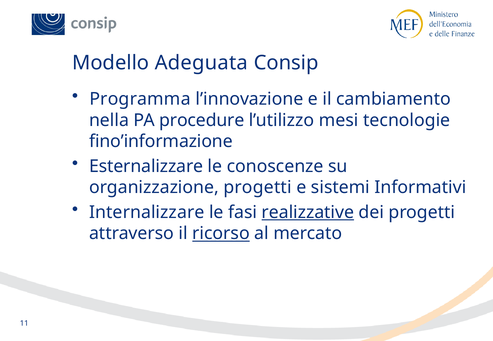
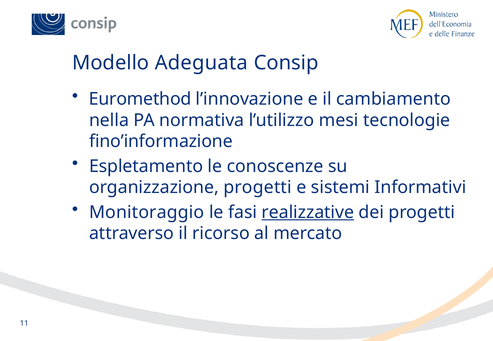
Programma: Programma -> Euromethod (140, 99)
procedure: procedure -> normativa (202, 120)
Esternalizzare: Esternalizzare -> Espletamento (146, 166)
Internalizzare: Internalizzare -> Monitoraggio (147, 212)
ricorso underline: present -> none (221, 234)
